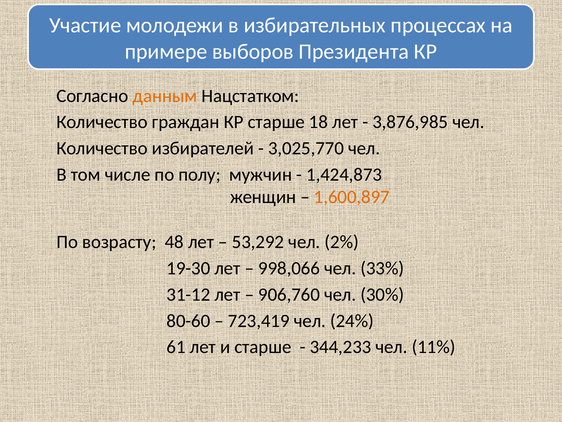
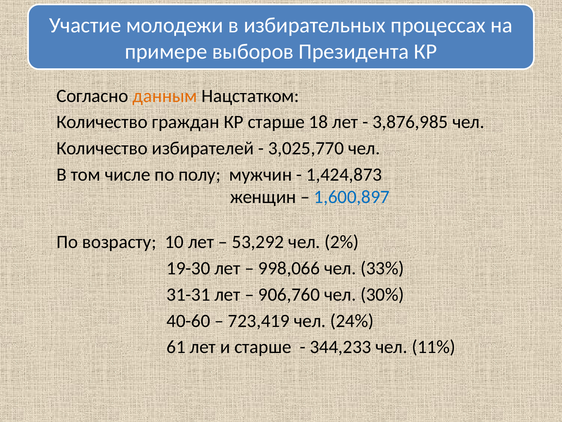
1,600,897 colour: orange -> blue (352, 197)
48: 48 -> 10 (174, 242)
31-12: 31-12 -> 31-31 (188, 294)
80-60: 80-60 -> 40-60 (188, 321)
